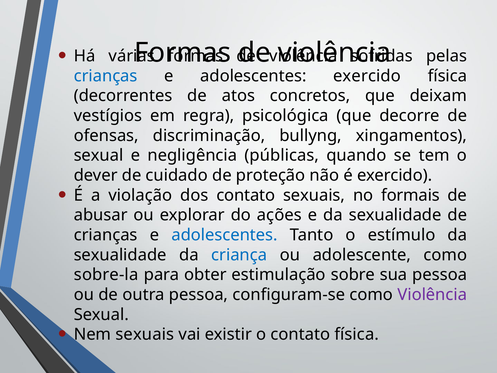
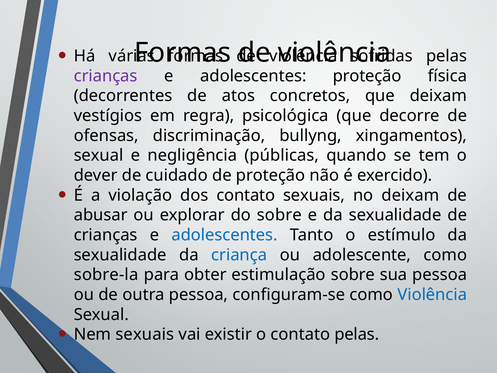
crianças colour: blue -> purple (106, 76)
adolescentes exercido: exercido -> proteção (367, 76)
no formais: formais -> deixam (410, 195)
do ações: ações -> sobre (279, 215)
Violência colour: purple -> blue (432, 295)
contato física: física -> pelas (357, 334)
